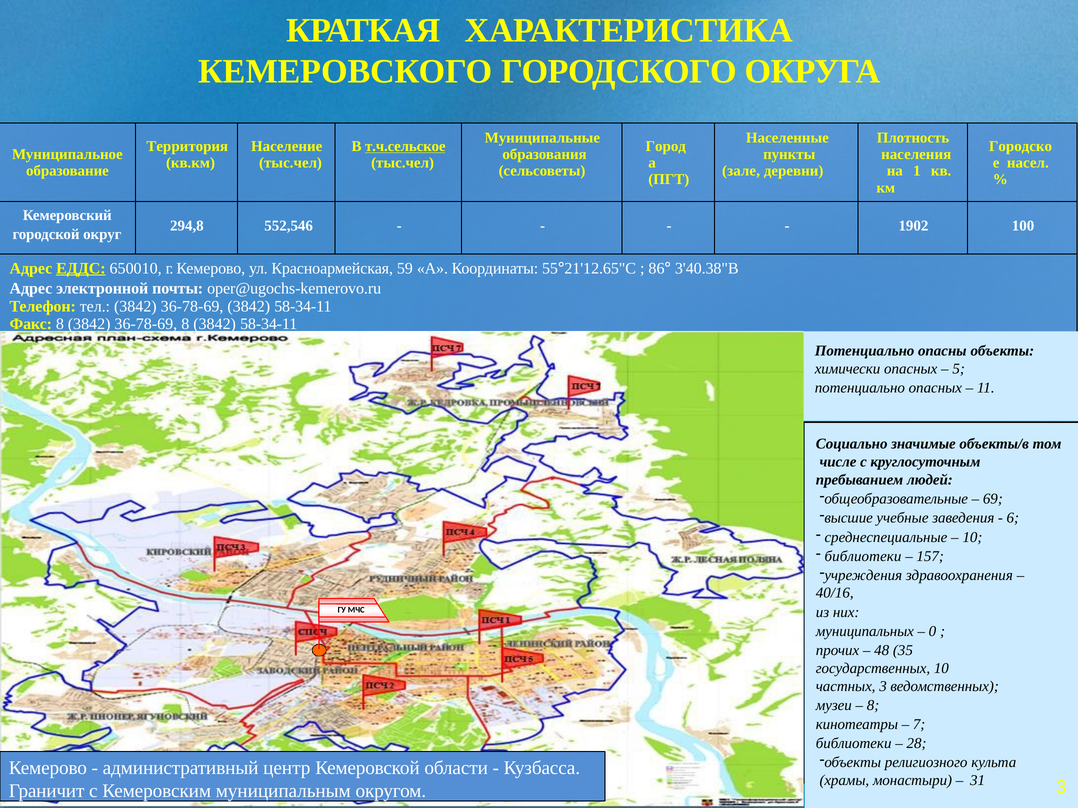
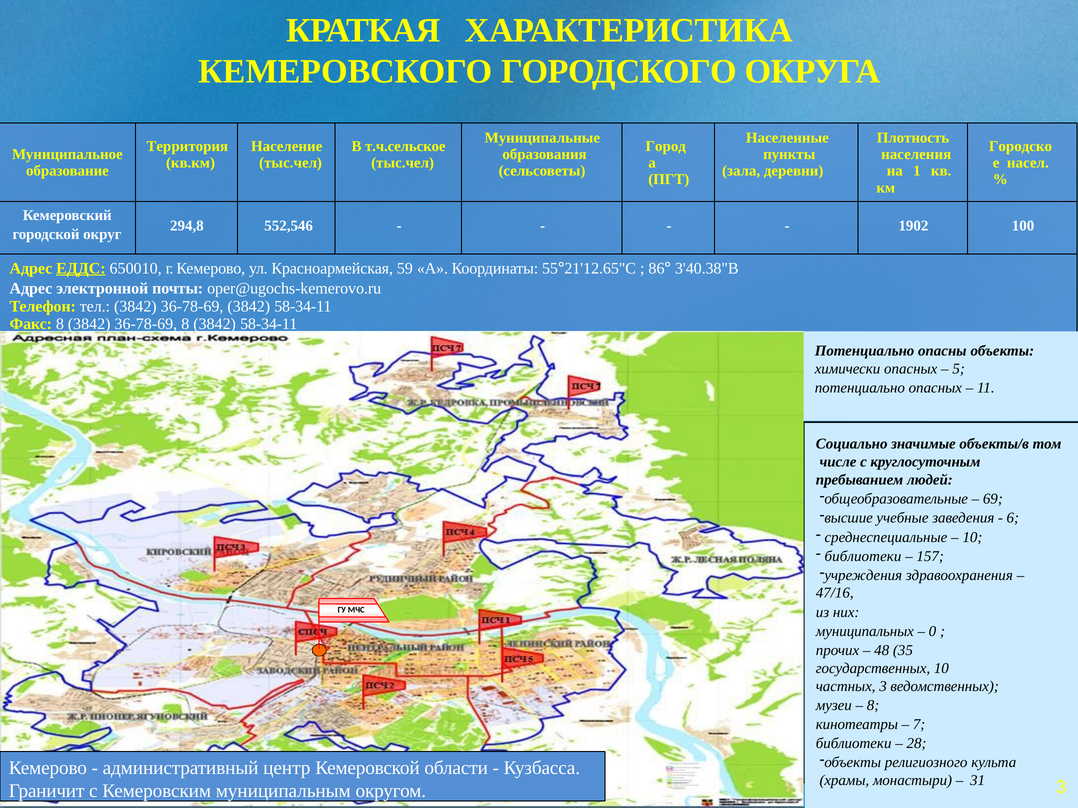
т.ч.сельское underline: present -> none (405, 146)
зале: зале -> зала (741, 171)
40/16: 40/16 -> 47/16 (835, 593)
